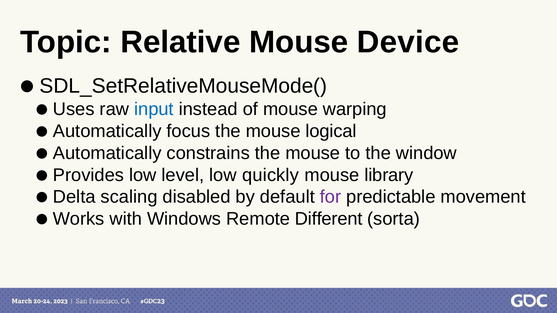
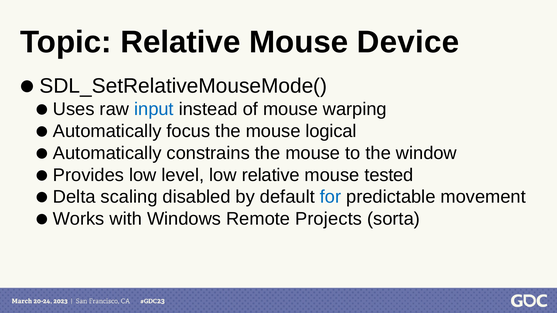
low quickly: quickly -> relative (271, 175)
library: library -> tested (389, 175)
for colour: purple -> blue (331, 197)
Different: Different -> Projects (329, 219)
